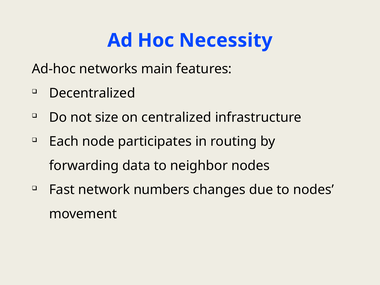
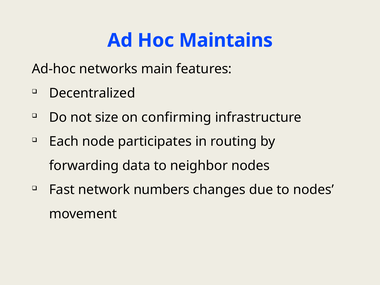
Necessity: Necessity -> Maintains (226, 40)
centralized: centralized -> confirming (176, 117)
